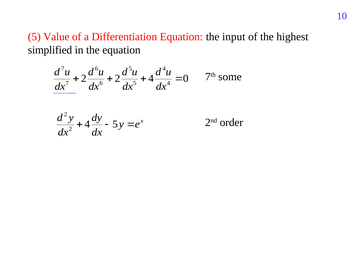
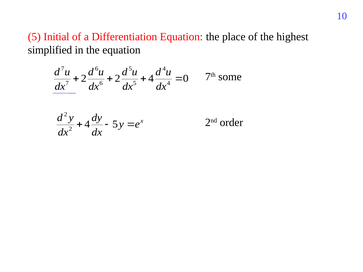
Value: Value -> Initial (56, 37)
input: input -> place (234, 37)
